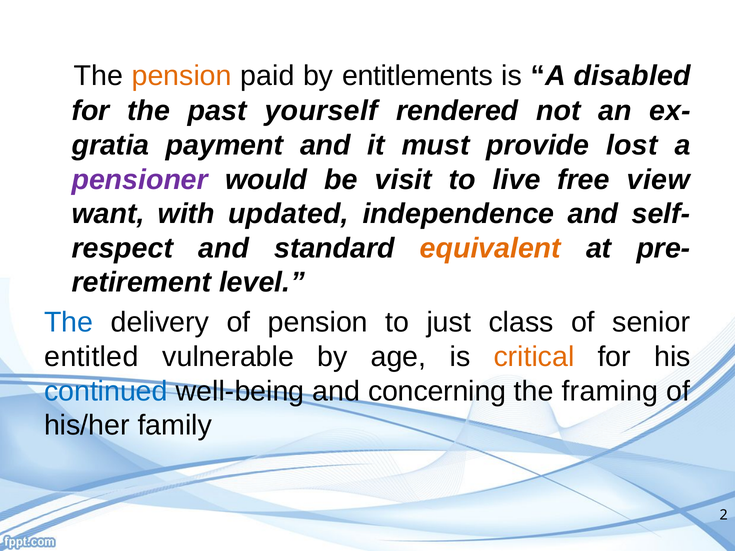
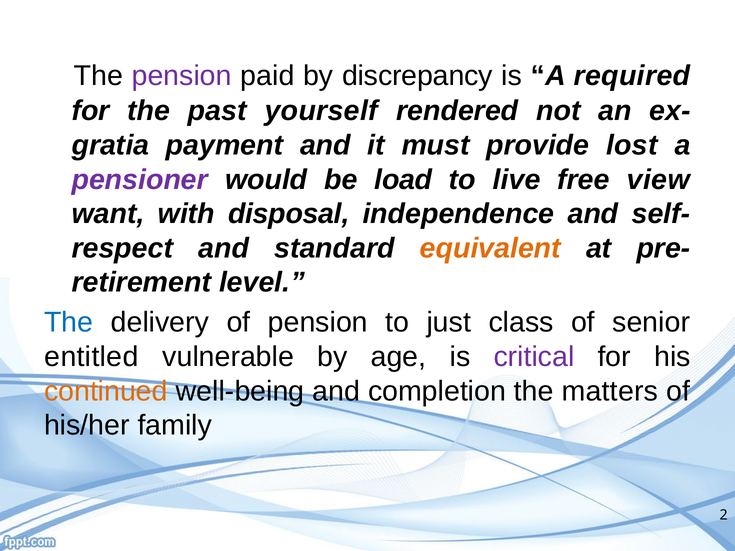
pension colour: orange -> purple (182, 76)
entitlements: entitlements -> discrepancy (417, 76)
disabled: disabled -> required (632, 76)
visit: visit -> load (403, 180)
updated: updated -> disposal (289, 214)
critical colour: orange -> purple (534, 357)
continued colour: blue -> orange (106, 391)
concerning: concerning -> completion (437, 391)
framing: framing -> matters (610, 391)
